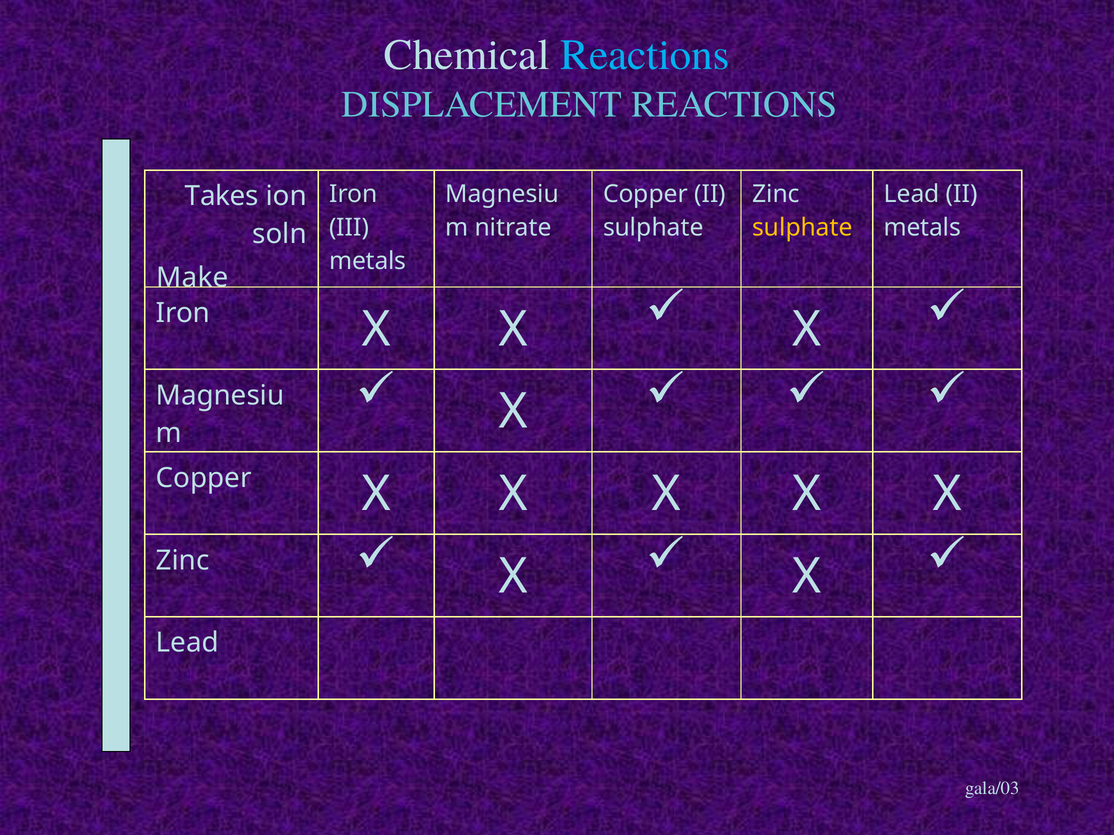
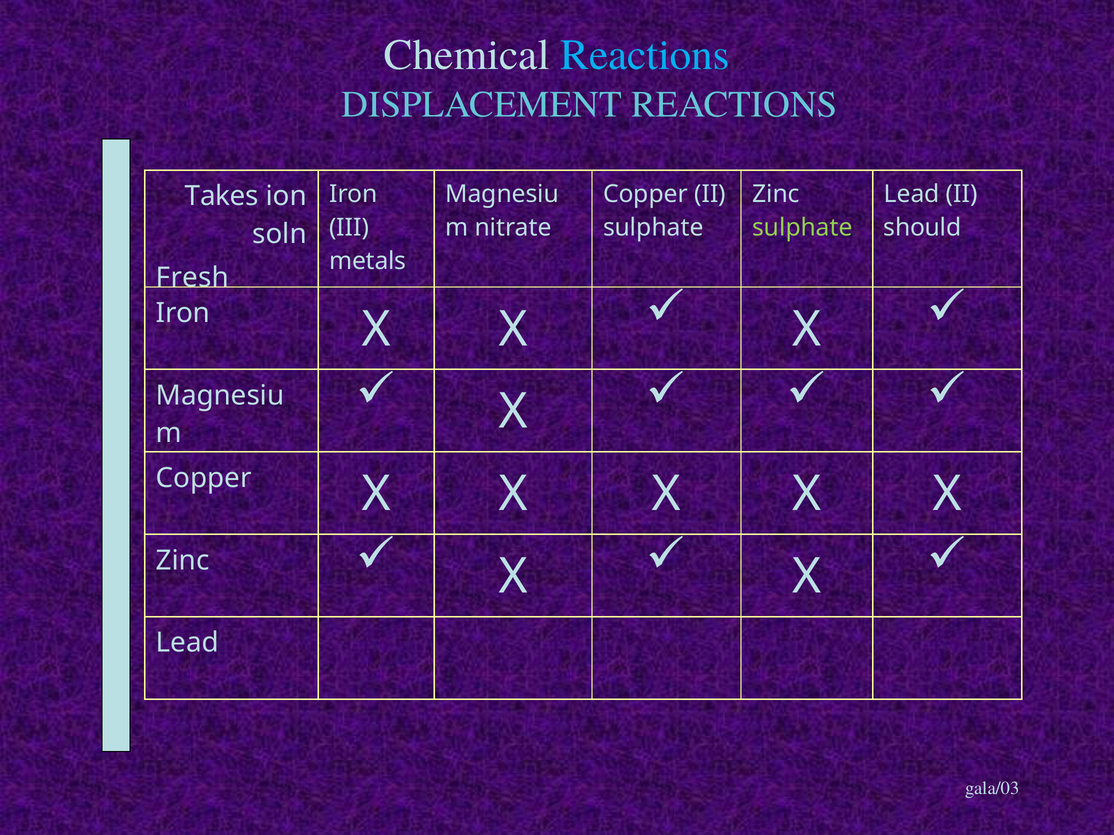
sulphate colour: yellow -> light green (802, 228)
metals: metals -> should (922, 228)
Make: Make -> Fresh (192, 278)
